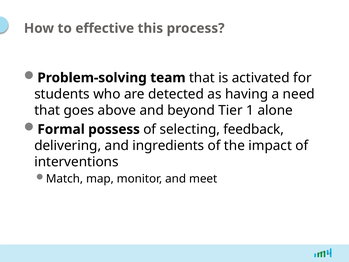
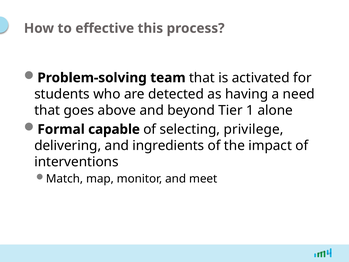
possess: possess -> capable (114, 129)
feedback: feedback -> privilege (254, 129)
